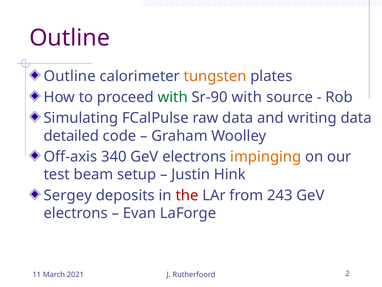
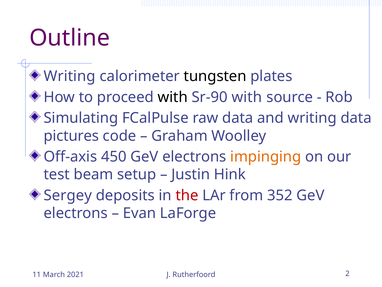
Outline: Outline -> Writing (70, 76)
tungsten colour: orange -> black (215, 76)
with colour: green -> black (173, 97)
detailed: detailed -> pictures (71, 136)
340: 340 -> 450 (114, 156)
243: 243 -> 352 (280, 195)
